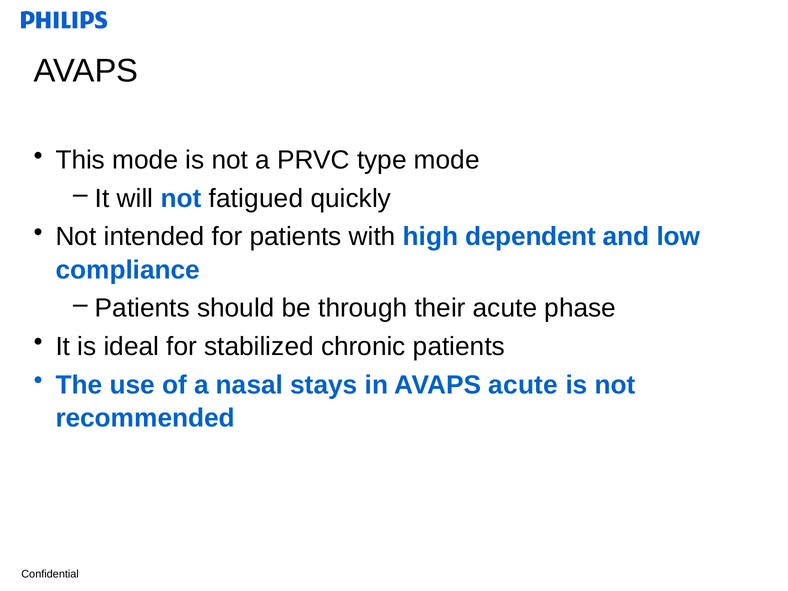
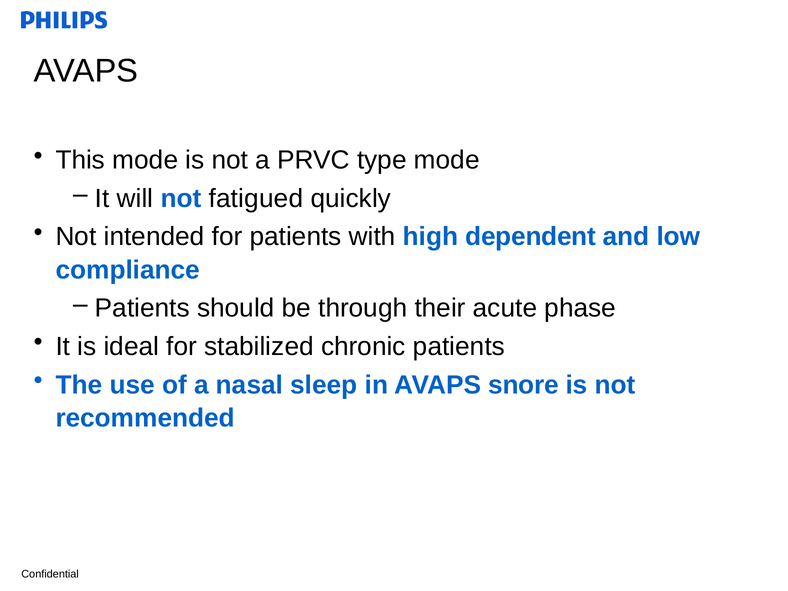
stays: stays -> sleep (324, 385)
AVAPS acute: acute -> snore (523, 385)
